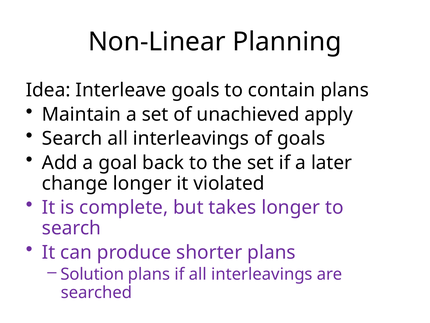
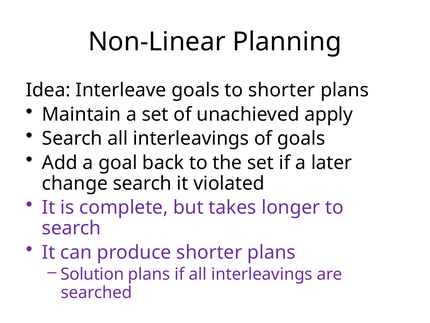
to contain: contain -> shorter (282, 90)
change longer: longer -> search (142, 183)
